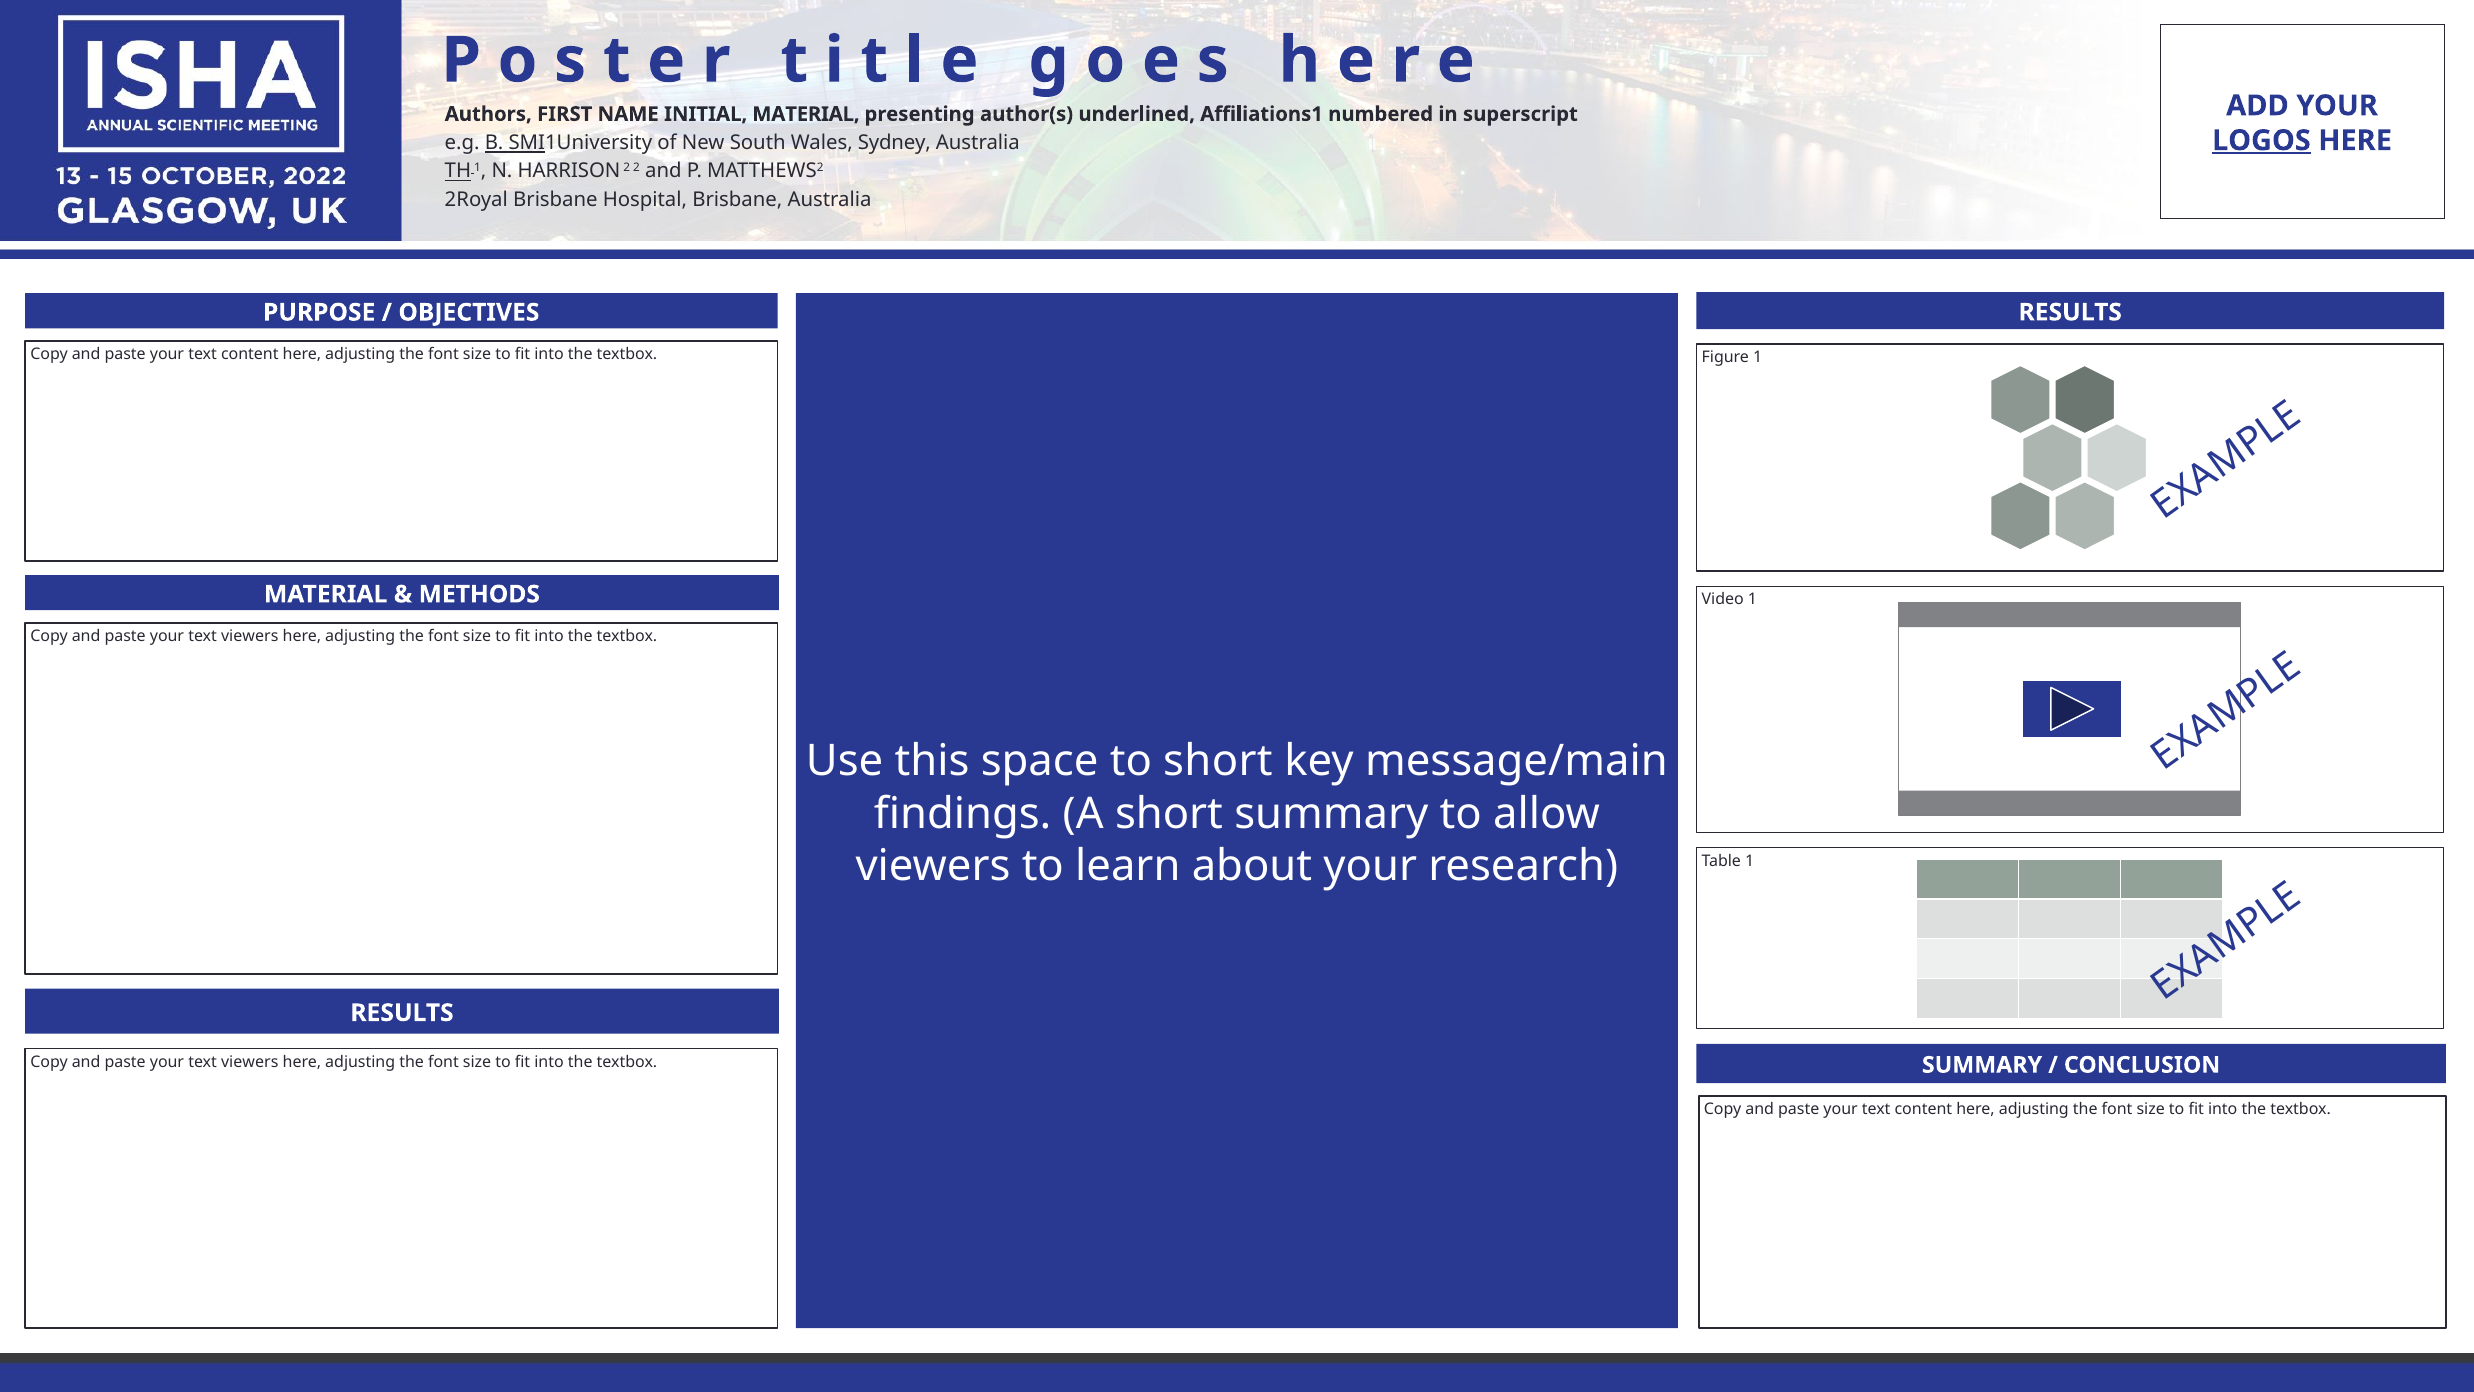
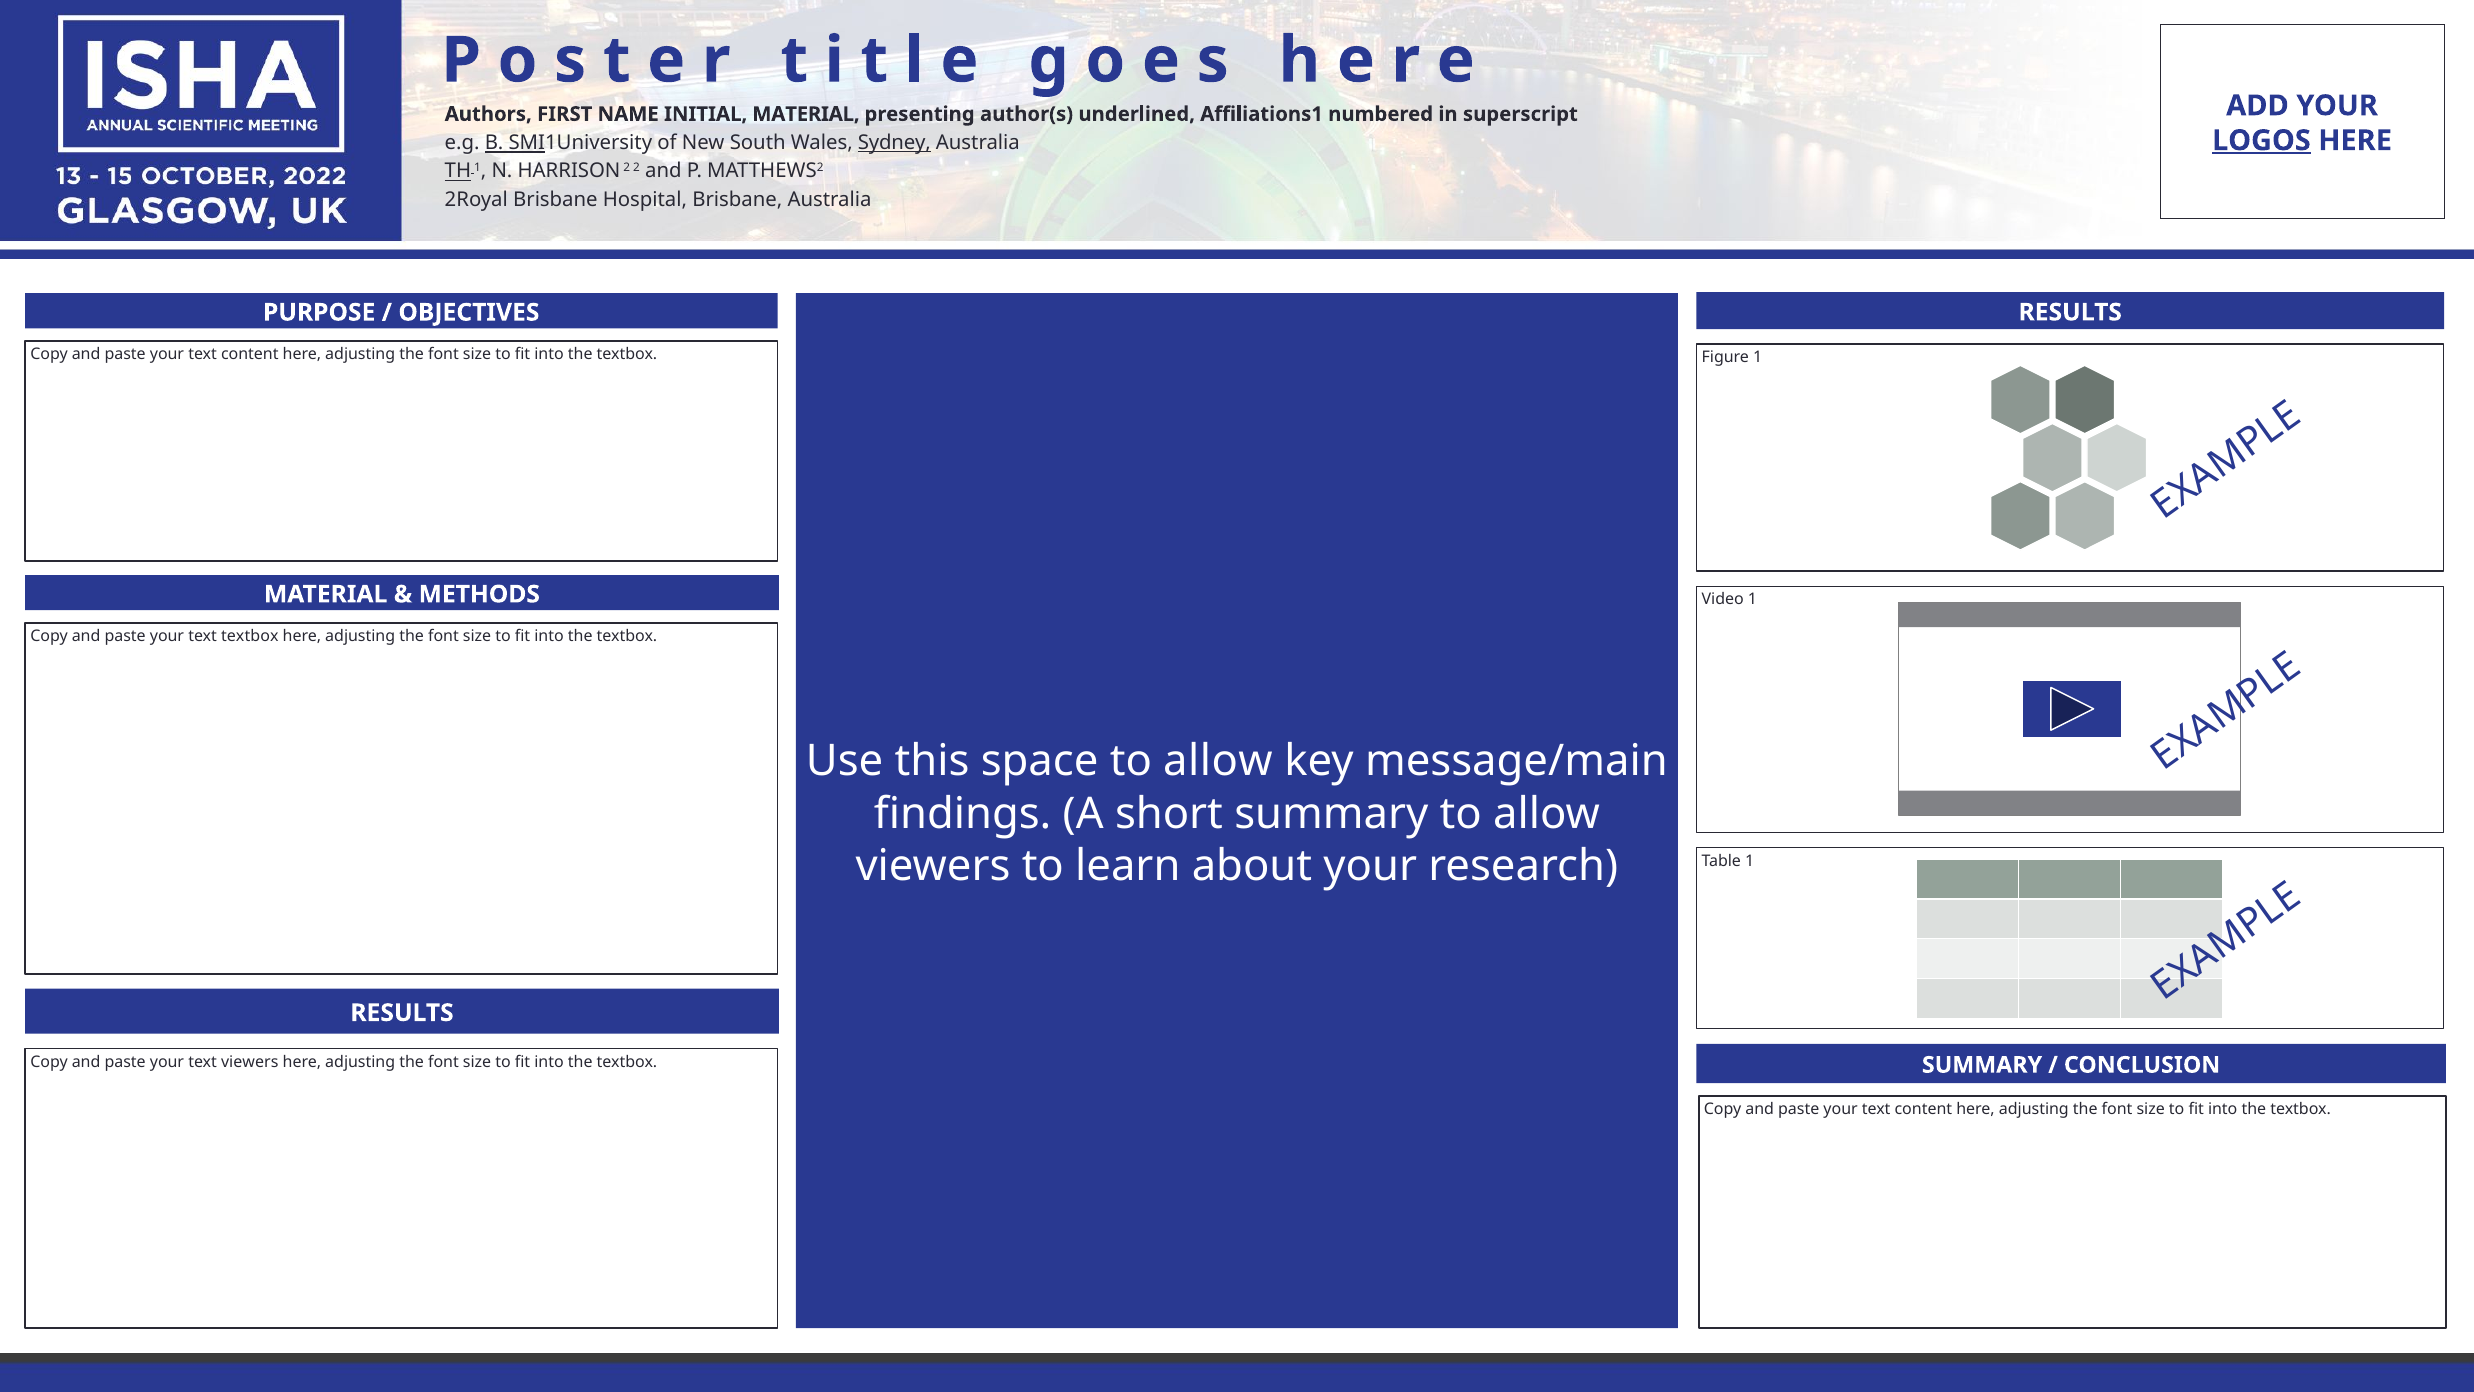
Sydney underline: none -> present (894, 143)
viewers: viewers -> textbox (250, 636)
space to short: short -> allow (1218, 761)
